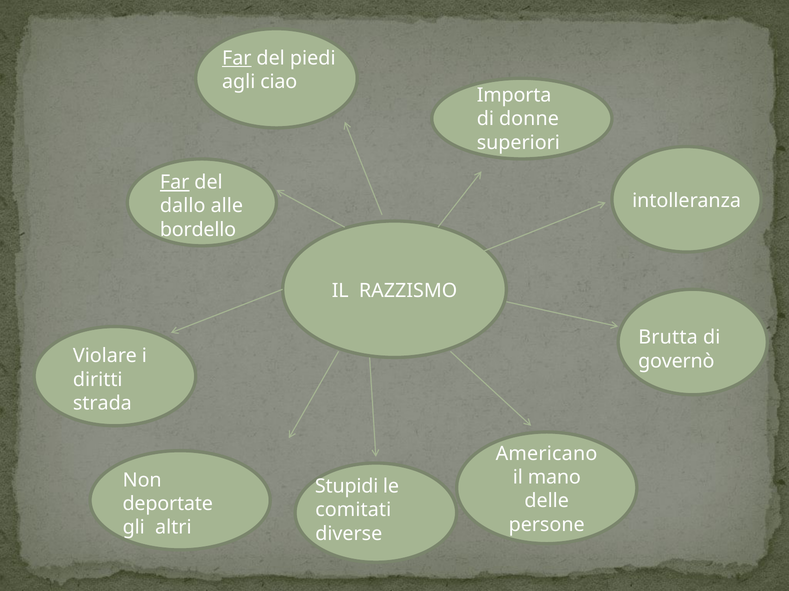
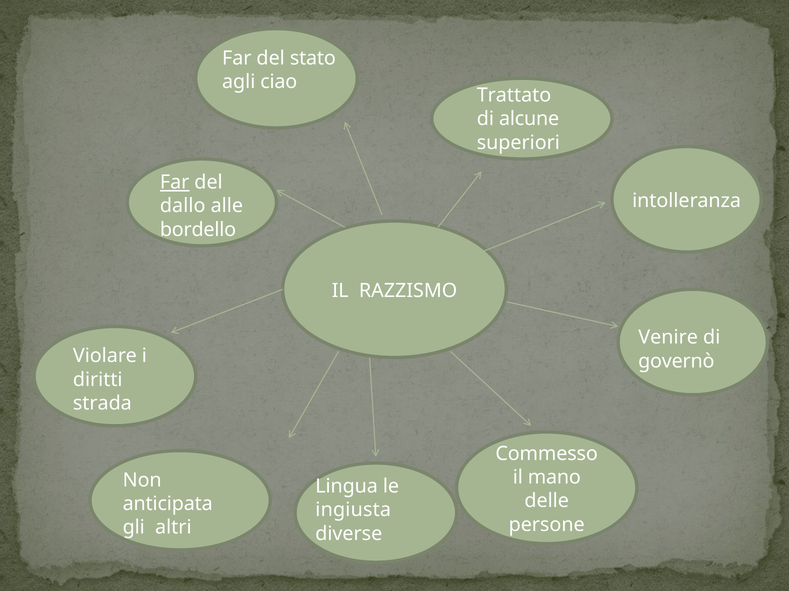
Far underline: present -> none (237, 58)
piedi: piedi -> stato (313, 58)
Importa: Importa -> Trattato (514, 95)
donne: donne -> alcune (529, 119)
Brutta: Brutta -> Venire (668, 338)
Americano: Americano -> Commesso (547, 454)
Stupidi: Stupidi -> Lingua (347, 487)
deportate: deportate -> anticipata (168, 504)
comitati: comitati -> ingiusta (353, 511)
